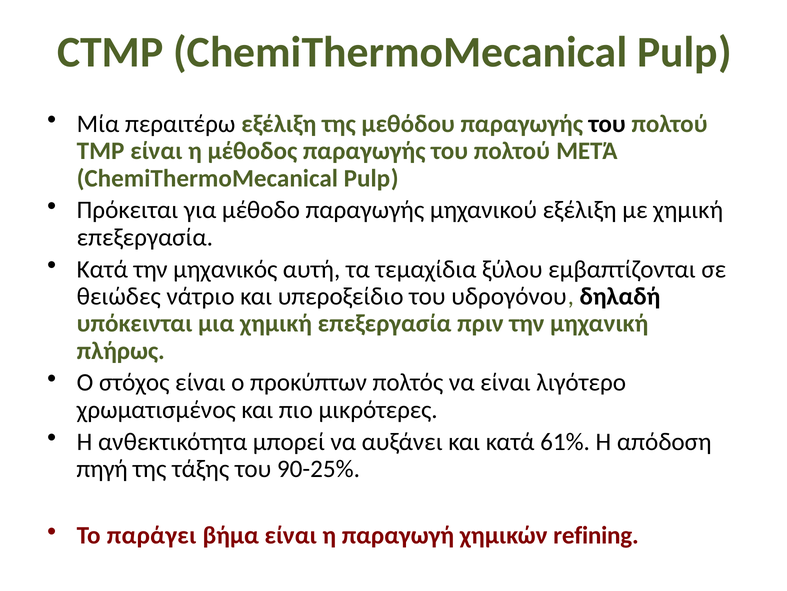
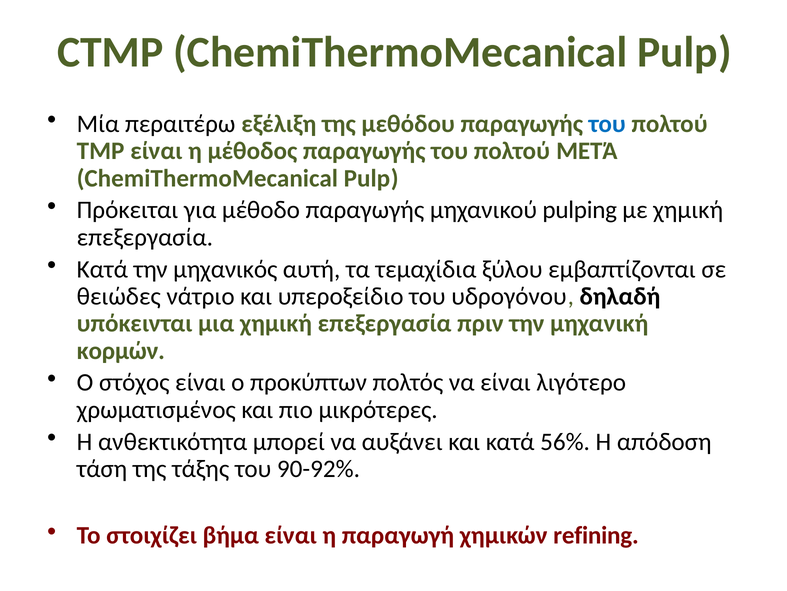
του colour: black -> blue (607, 124)
μηχανικού εξέλιξη: εξέλιξη -> pulping (580, 210)
πλήρως: πλήρως -> κορμών (121, 350)
61%: 61% -> 56% (565, 441)
πηγή: πηγή -> τάση (102, 468)
90-25%: 90-25% -> 90-92% (318, 468)
παράγει: παράγει -> στοιχίζει (152, 535)
